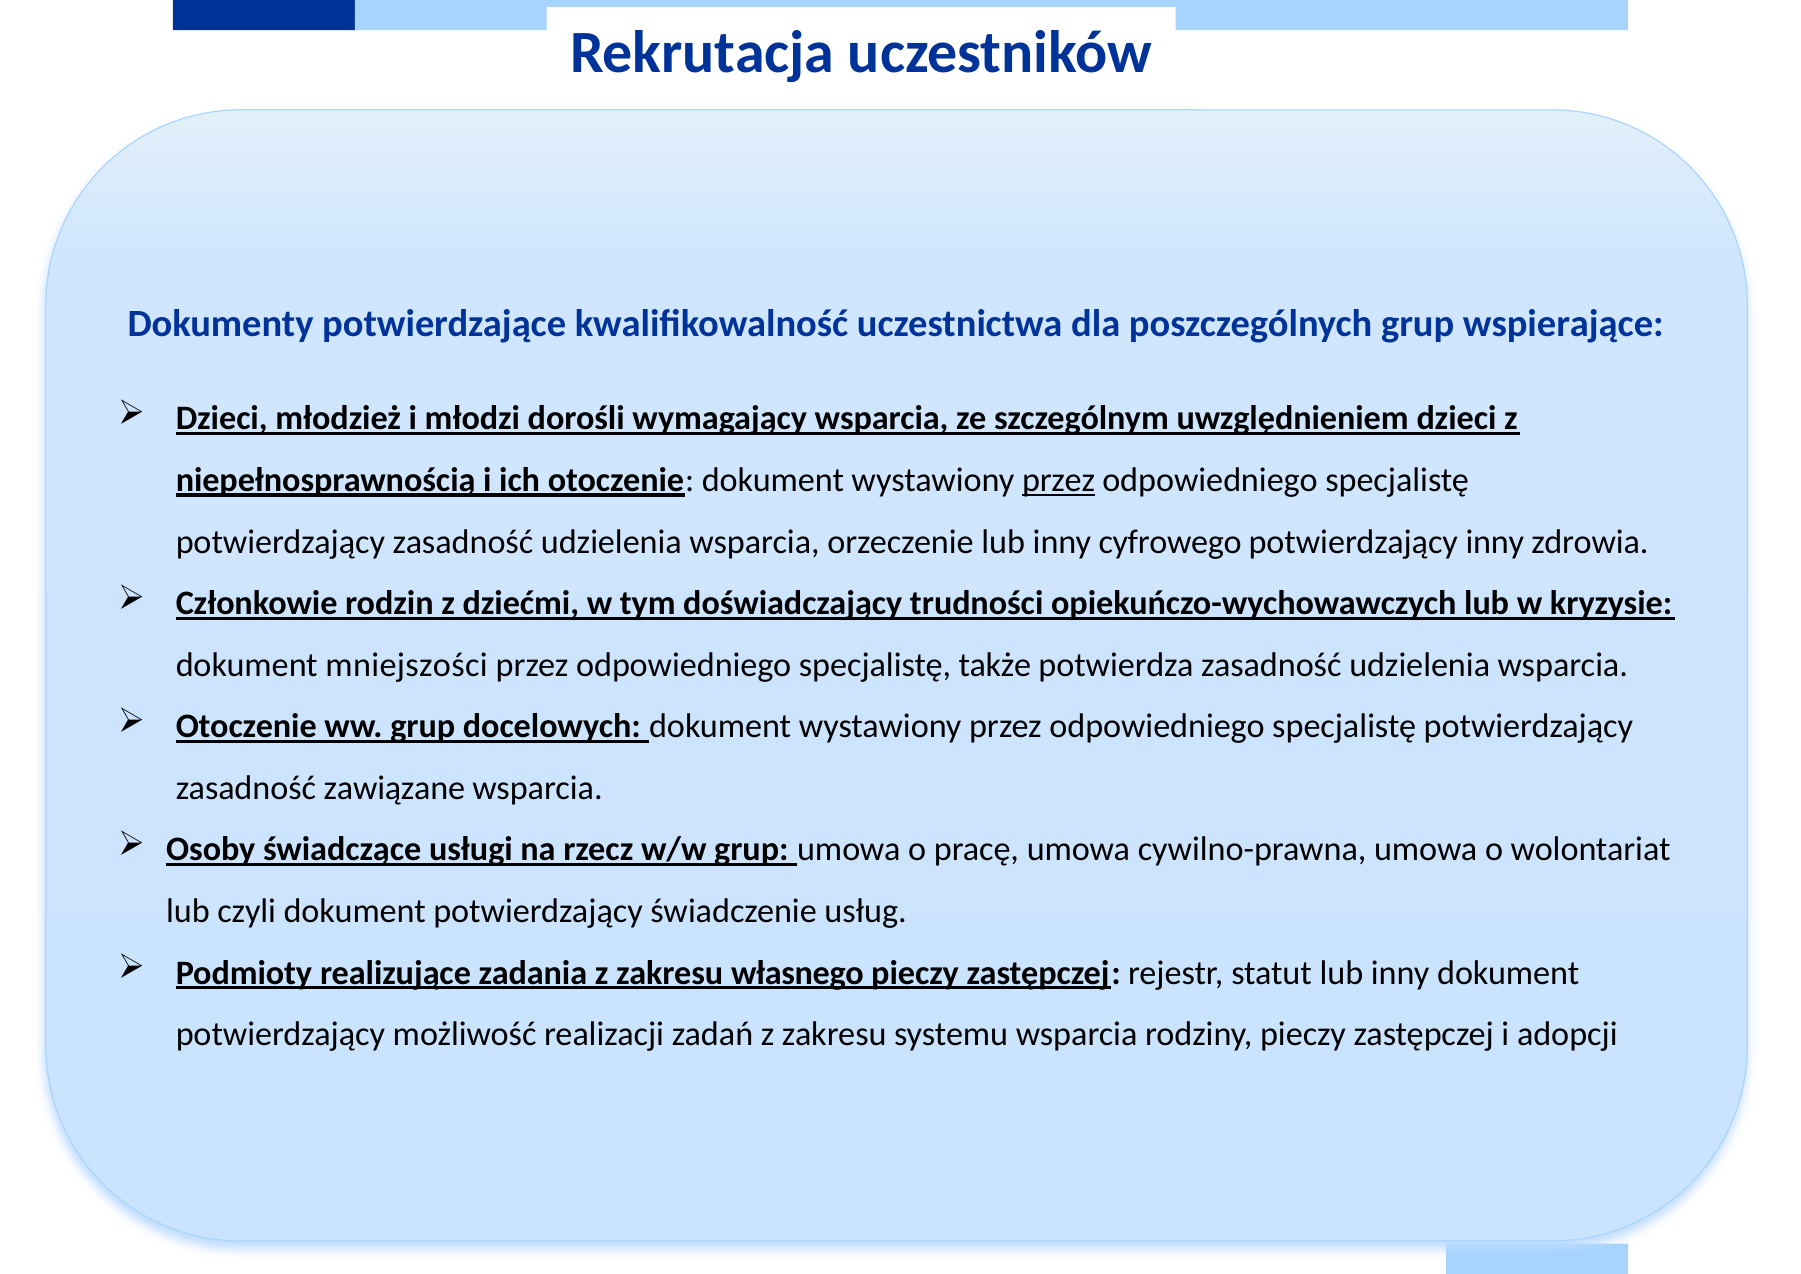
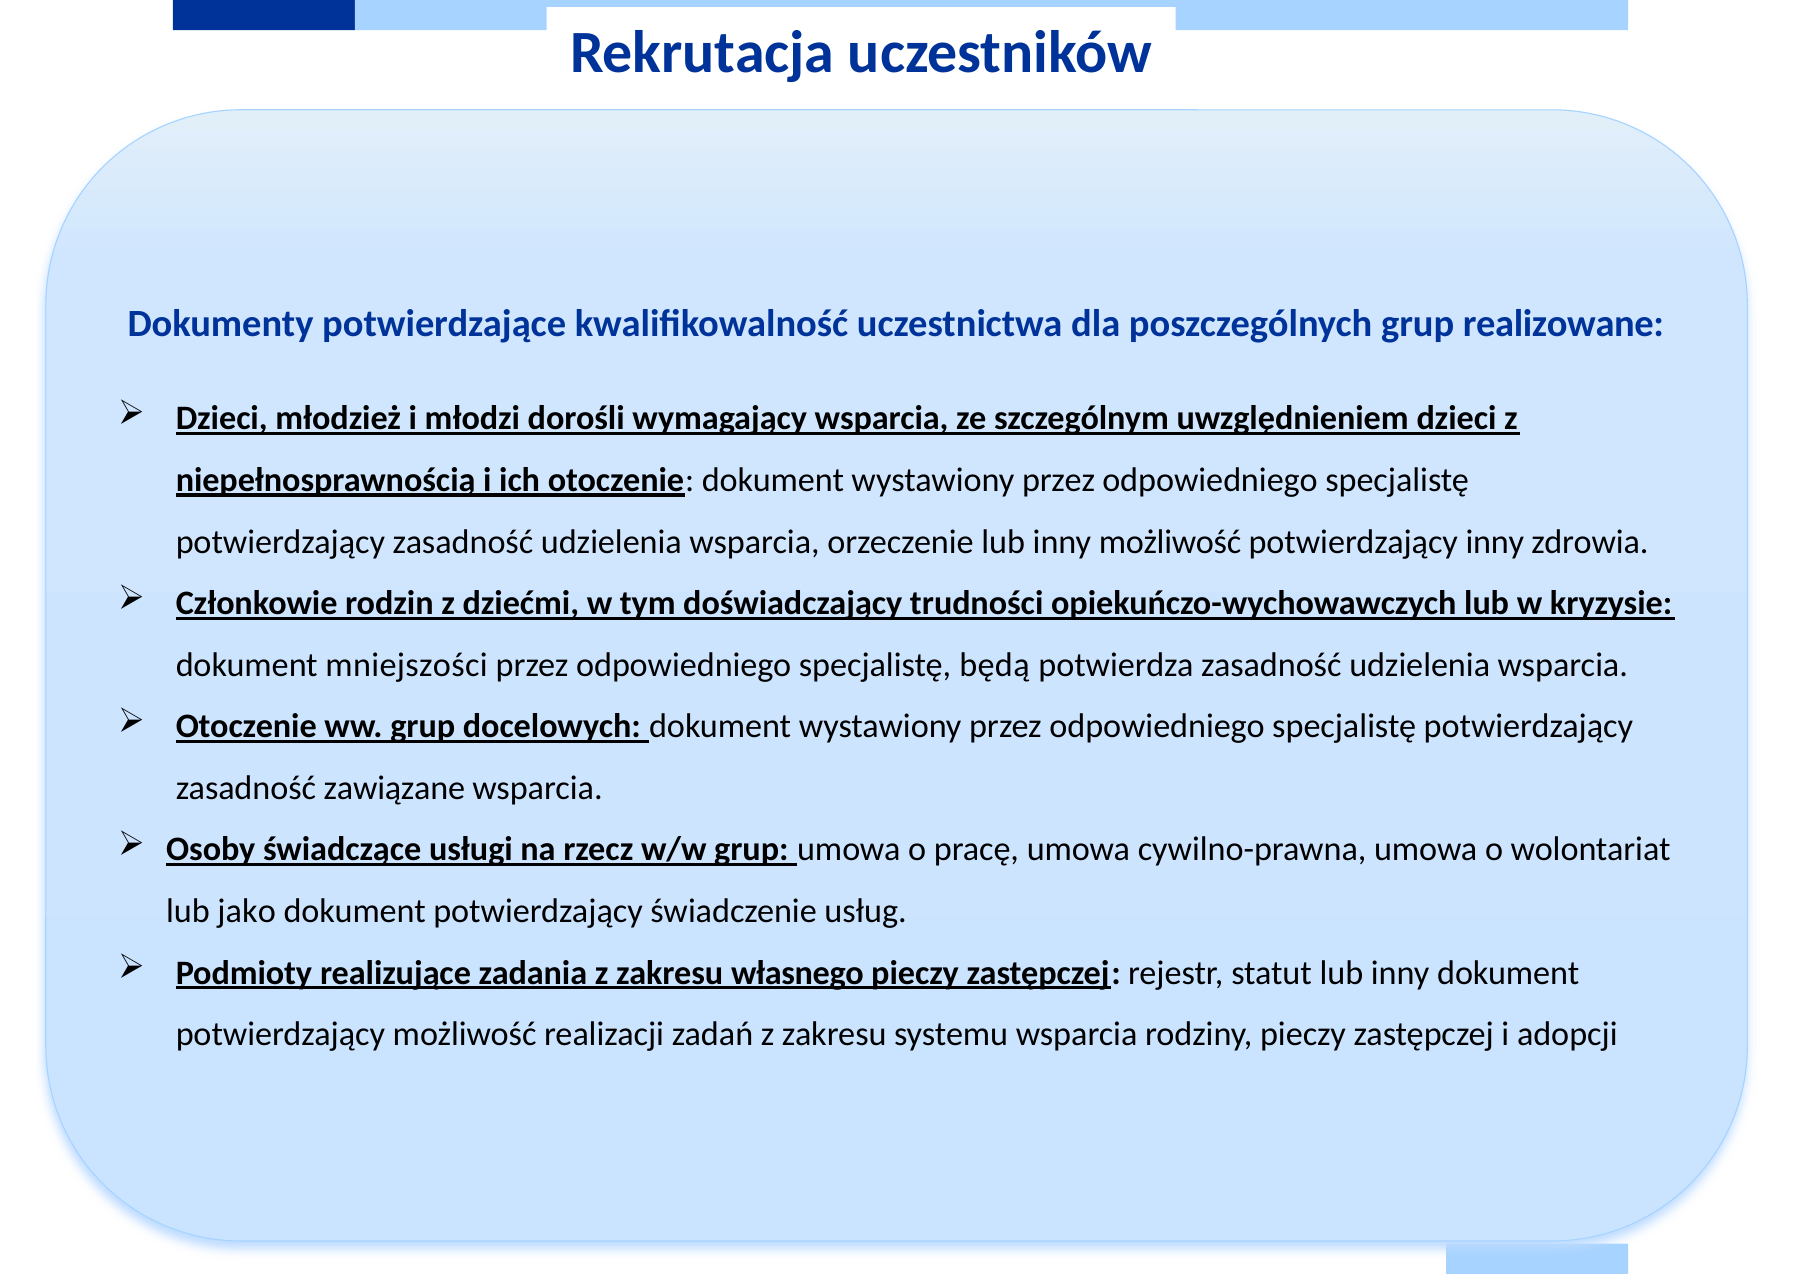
wspierające: wspierające -> realizowane (1563, 324)
przez underline: present -> none (1059, 480)
inny cyfrowego: cyfrowego -> możliwość (1170, 542)
także: także -> będą (995, 665)
czyli: czyli -> jako (247, 911)
